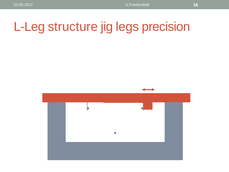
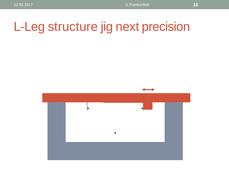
legs: legs -> next (127, 27)
